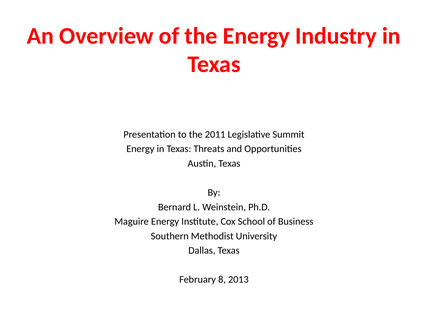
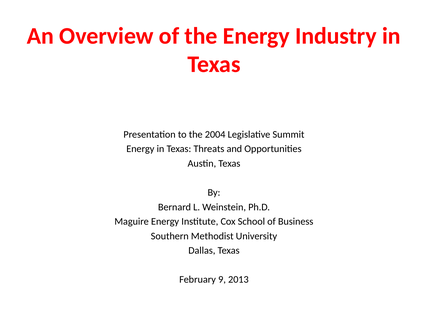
2011: 2011 -> 2004 (215, 134)
8: 8 -> 9 (222, 280)
